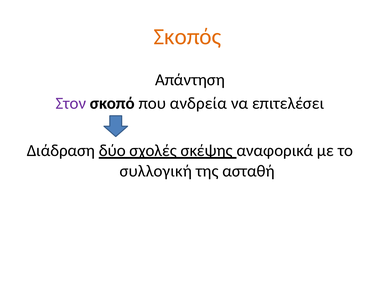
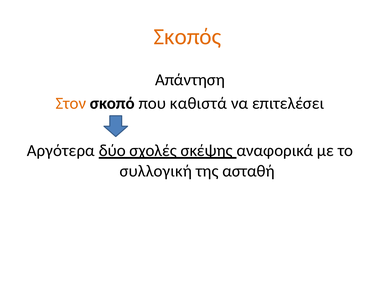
Στον colour: purple -> orange (71, 103)
ανδρεία: ανδρεία -> καθιστά (198, 103)
Διάδραση: Διάδραση -> Αργότερα (61, 151)
